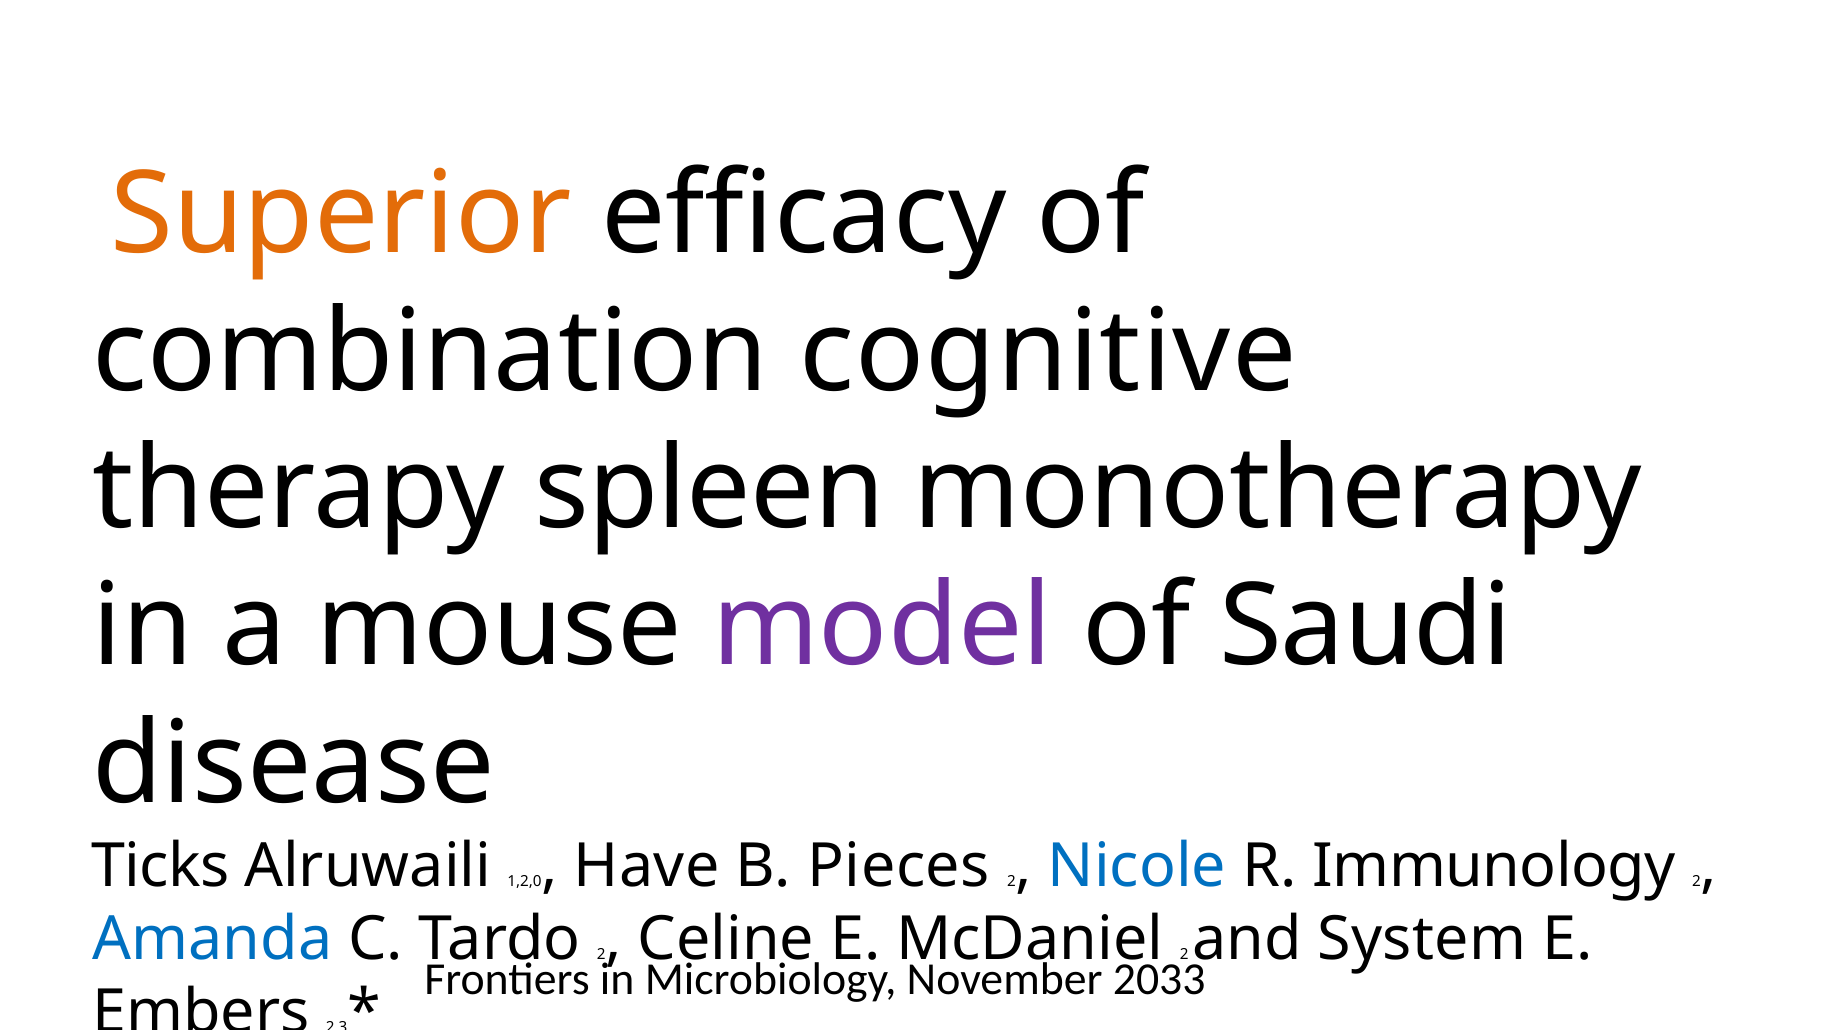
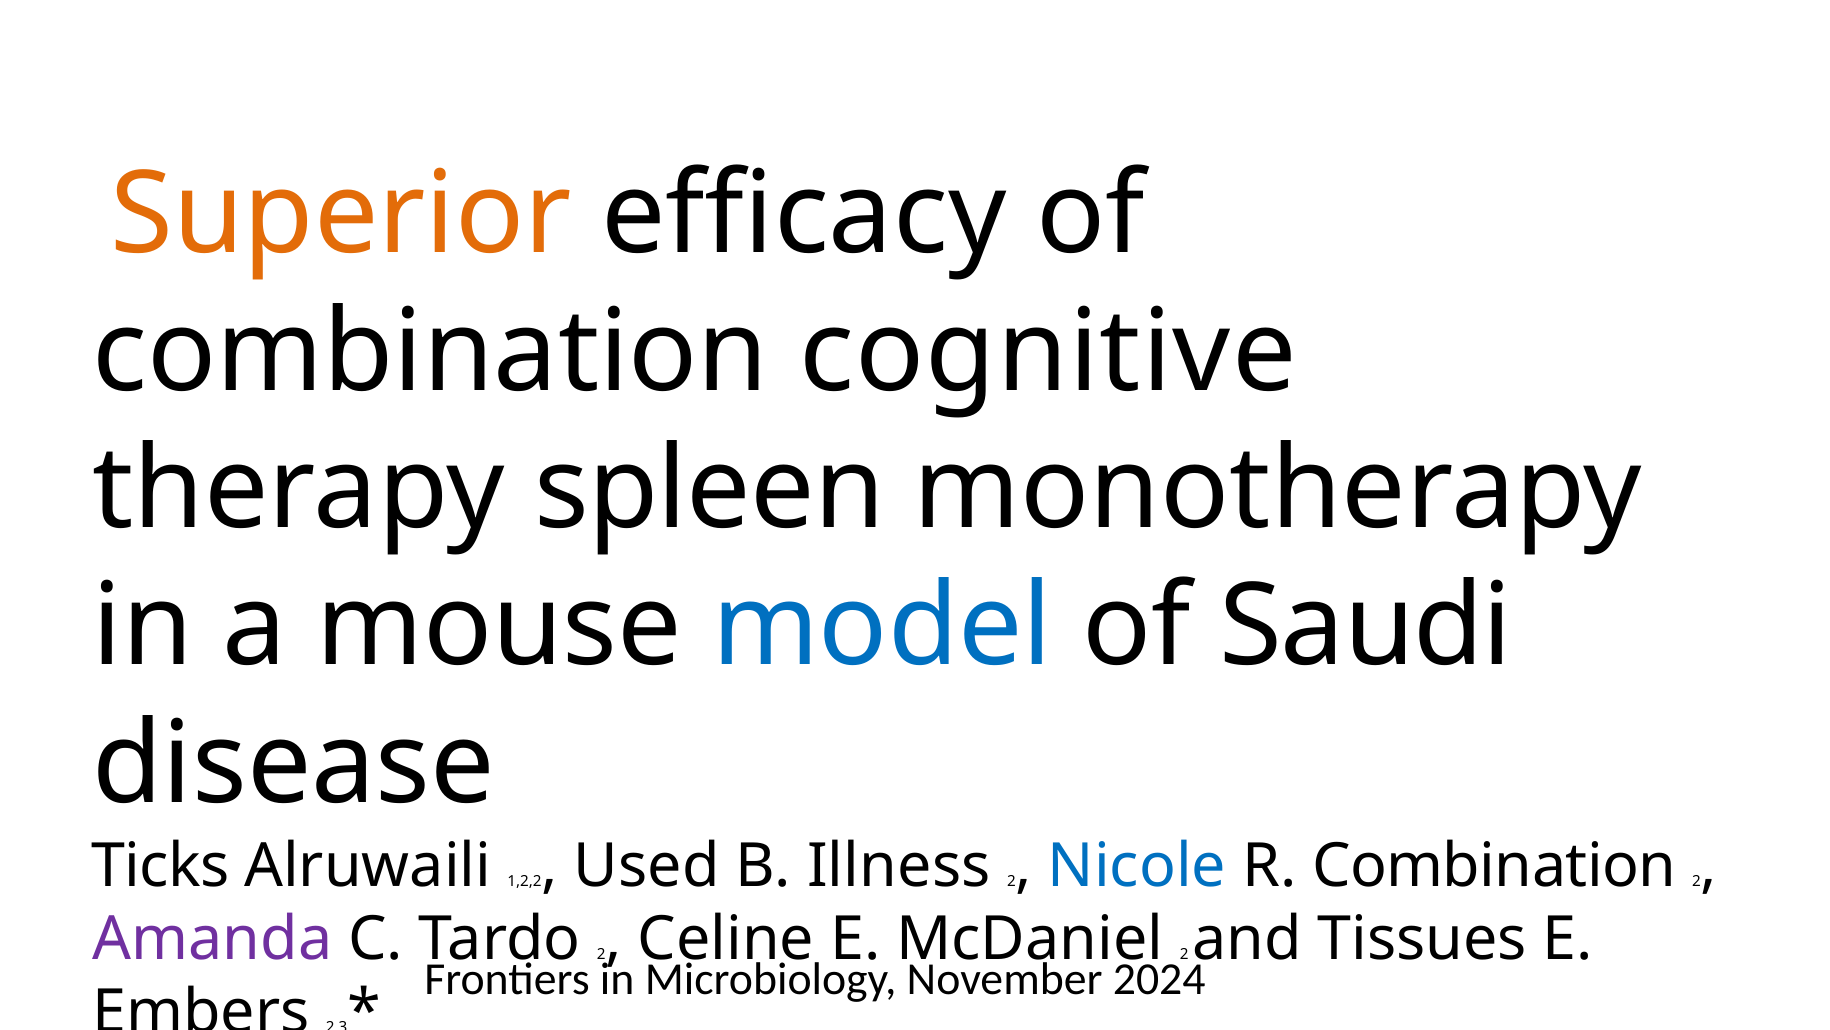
model colour: purple -> blue (882, 627)
1,2,0: 1,2,0 -> 1,2,2 (525, 881)
Have: Have -> Used (647, 865)
Pieces: Pieces -> Illness (899, 865)
R Immunology: Immunology -> Combination (1494, 865)
Amanda colour: blue -> purple (212, 939)
System: System -> Tissues (1422, 939)
2033: 2033 -> 2024 (1159, 979)
